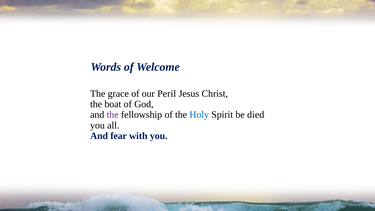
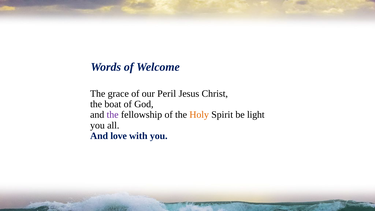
Holy colour: blue -> orange (199, 115)
died: died -> light (256, 115)
fear: fear -> love (119, 136)
